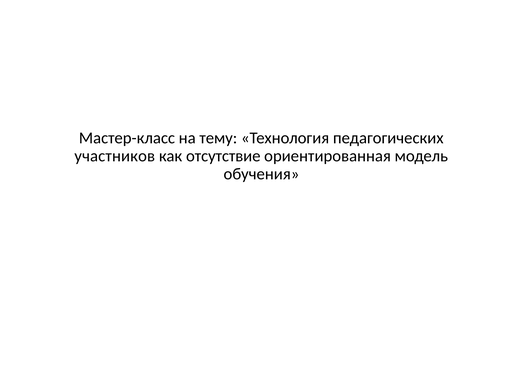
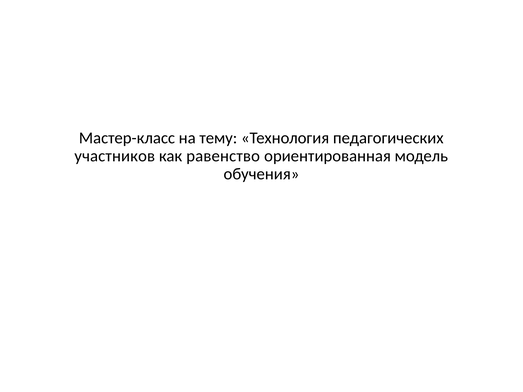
отсутствие: отсутствие -> равенство (223, 156)
